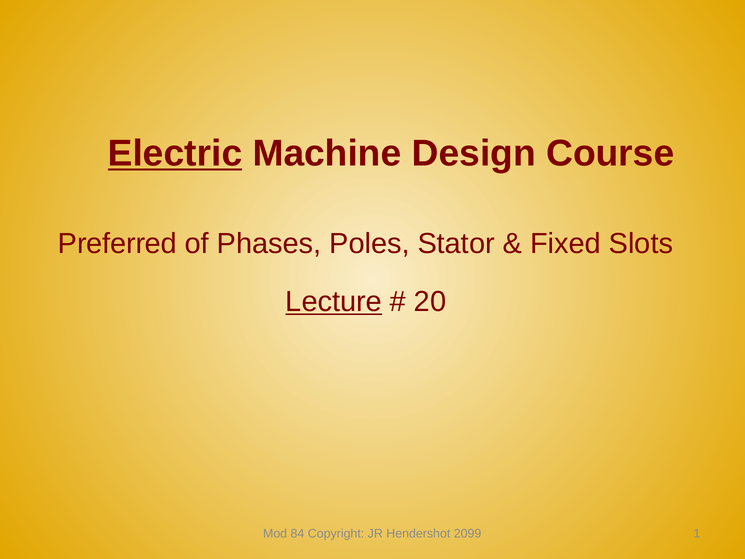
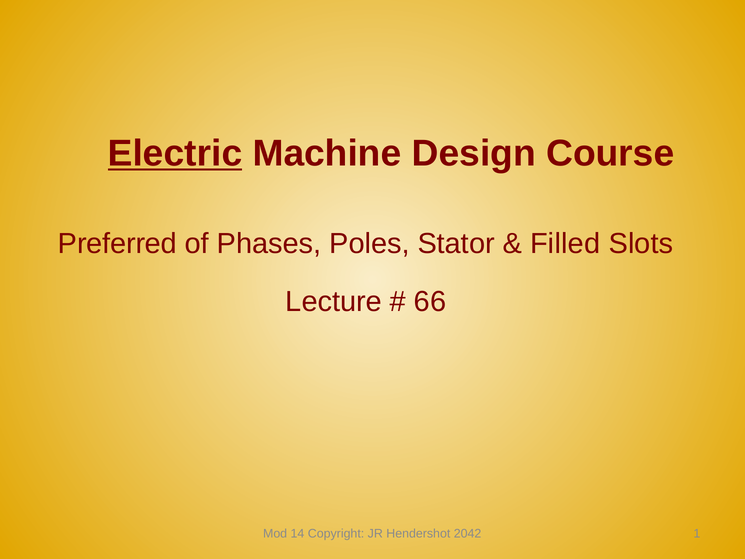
Fixed: Fixed -> Filled (565, 244)
Lecture underline: present -> none (334, 302)
20: 20 -> 66 (430, 302)
84: 84 -> 14 (297, 534)
2099: 2099 -> 2042 (468, 534)
